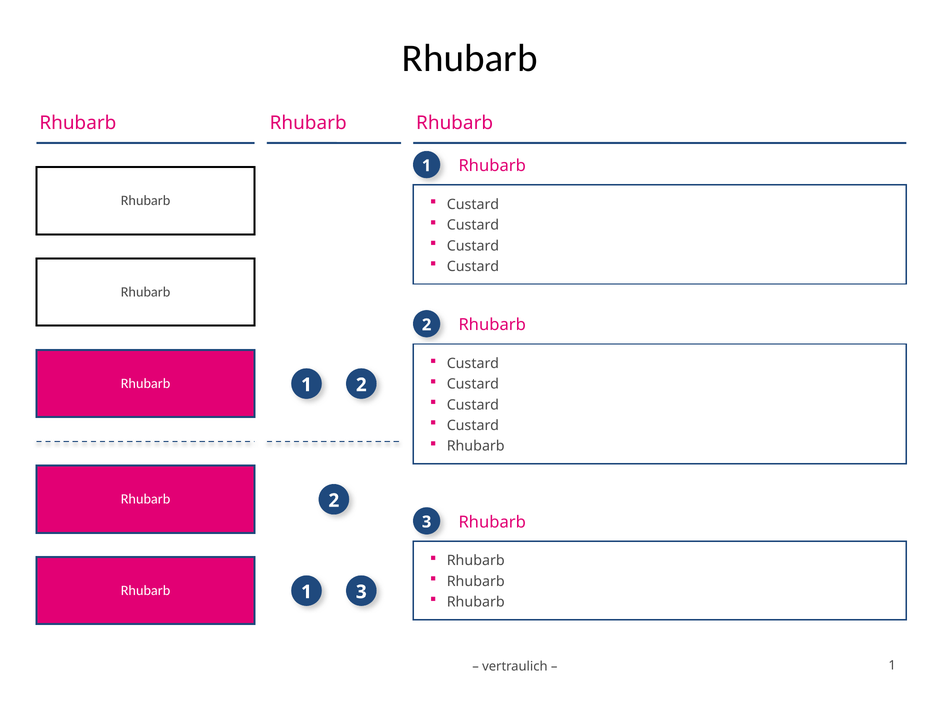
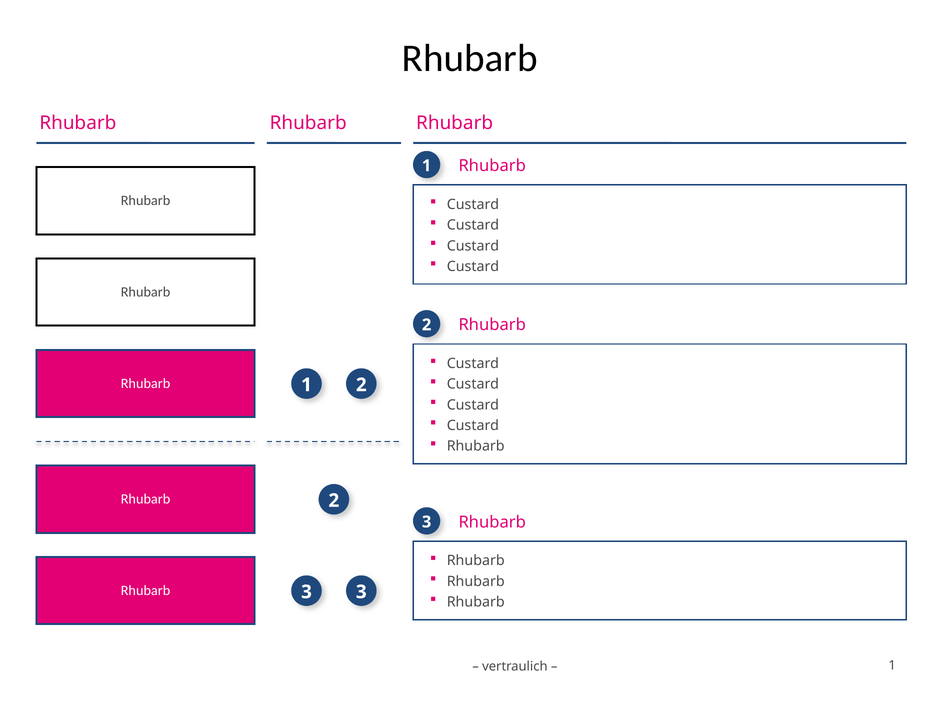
1: 1 -> 3 (306, 592)
